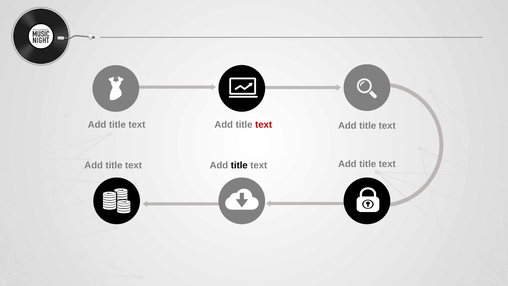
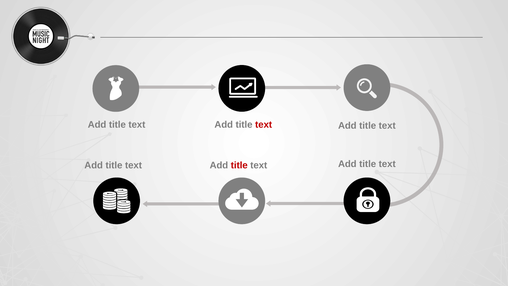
title colour: black -> red (239, 165)
